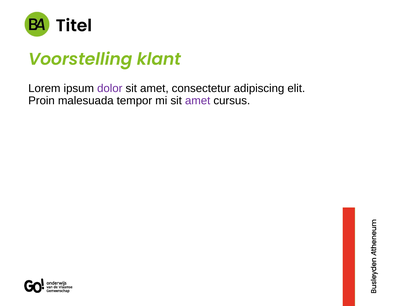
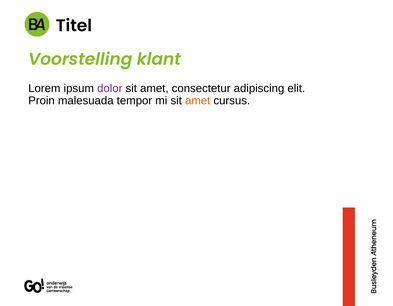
amet colour: purple -> orange (198, 101)
